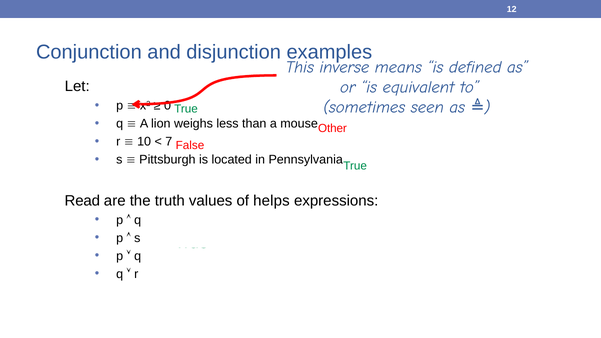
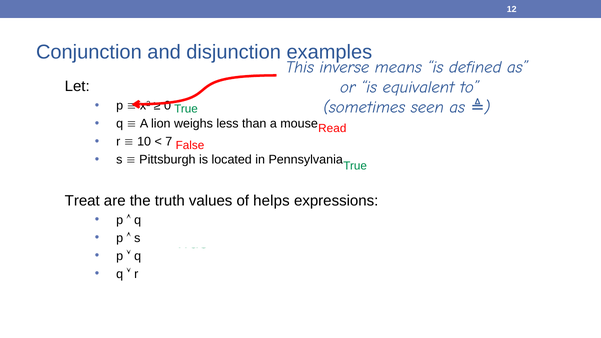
Other: Other -> Read (332, 128)
Read: Read -> Treat (82, 201)
